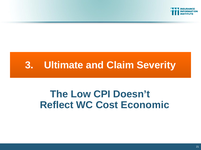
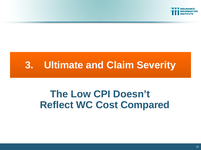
Economic: Economic -> Compared (145, 106)
